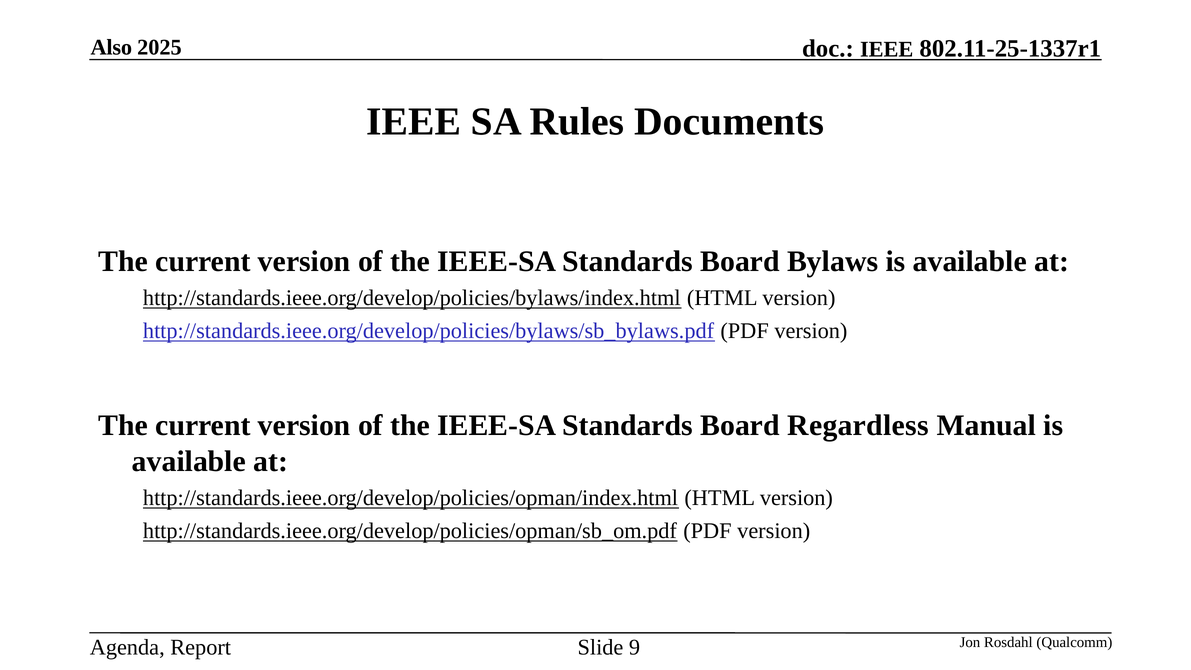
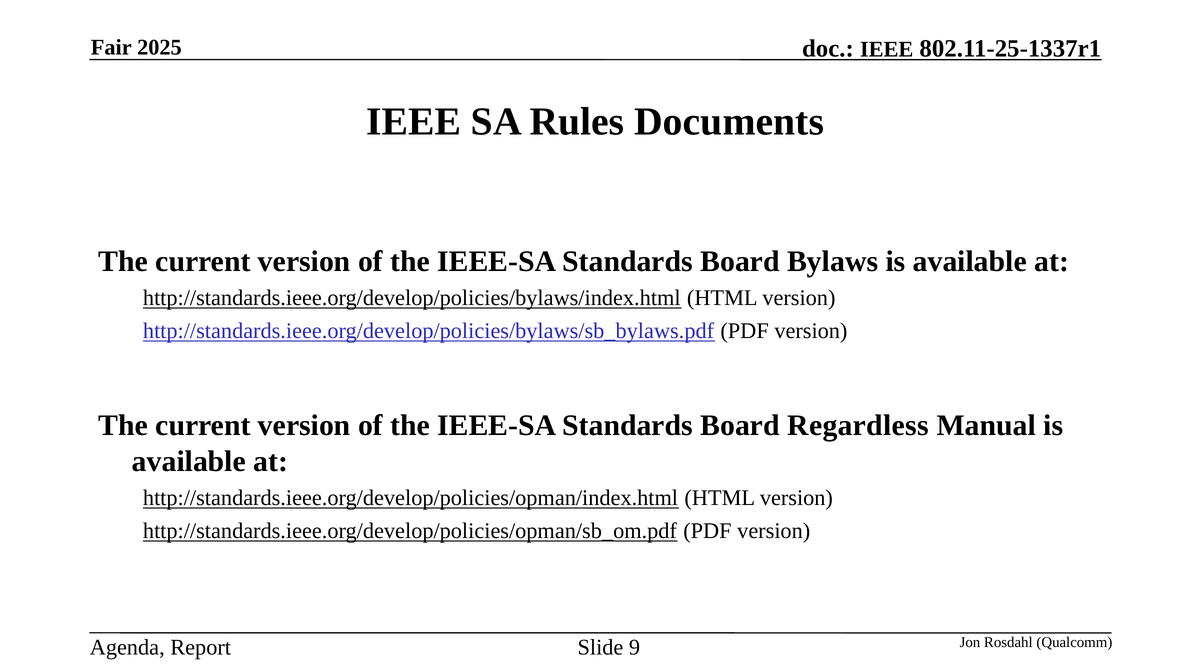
Also: Also -> Fair (111, 47)
